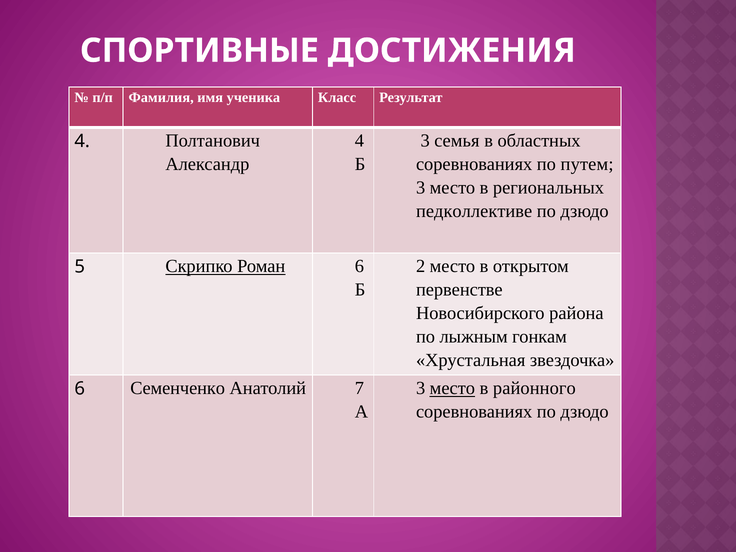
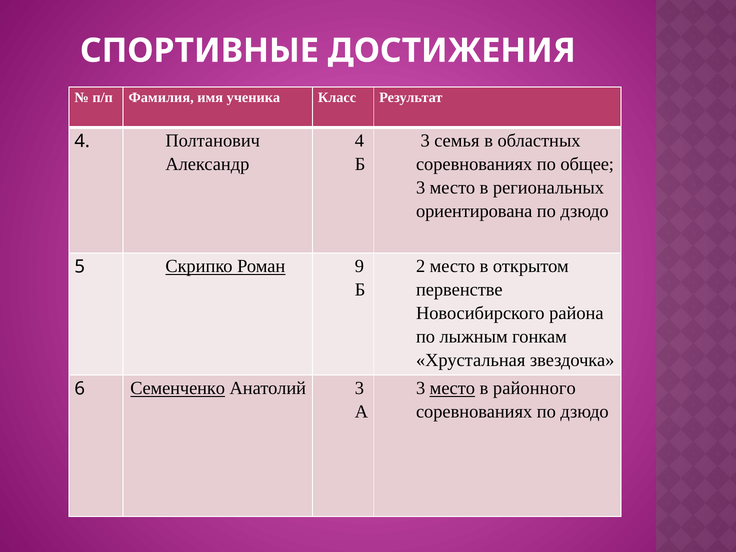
путем: путем -> общее (587, 164)
педколлективе: педколлективе -> ориентирована (474, 211)
Роман 6: 6 -> 9 (359, 266)
Семенченко underline: none -> present (178, 388)
Анатолий 7: 7 -> 3 (359, 388)
